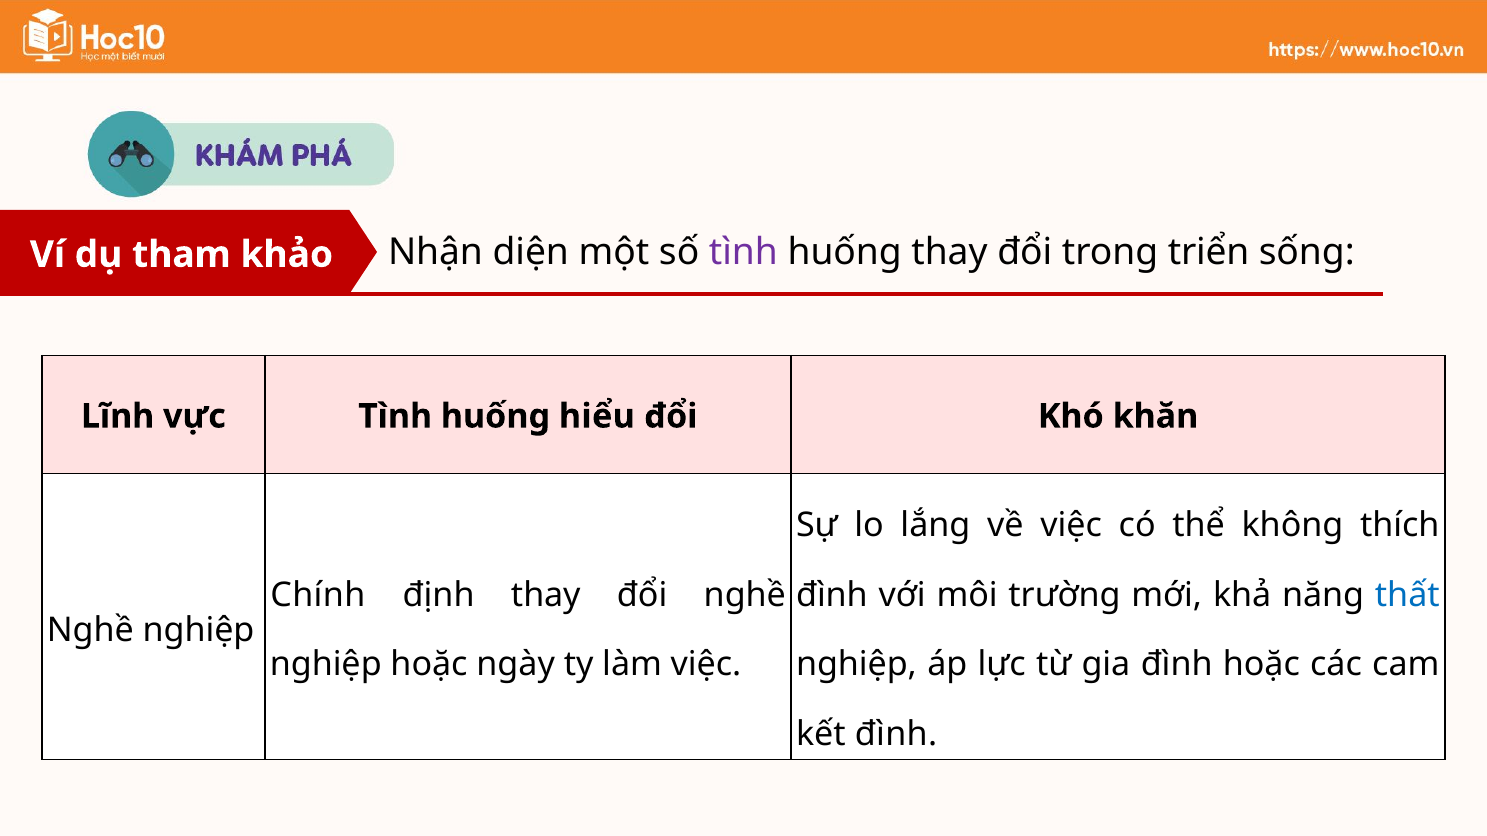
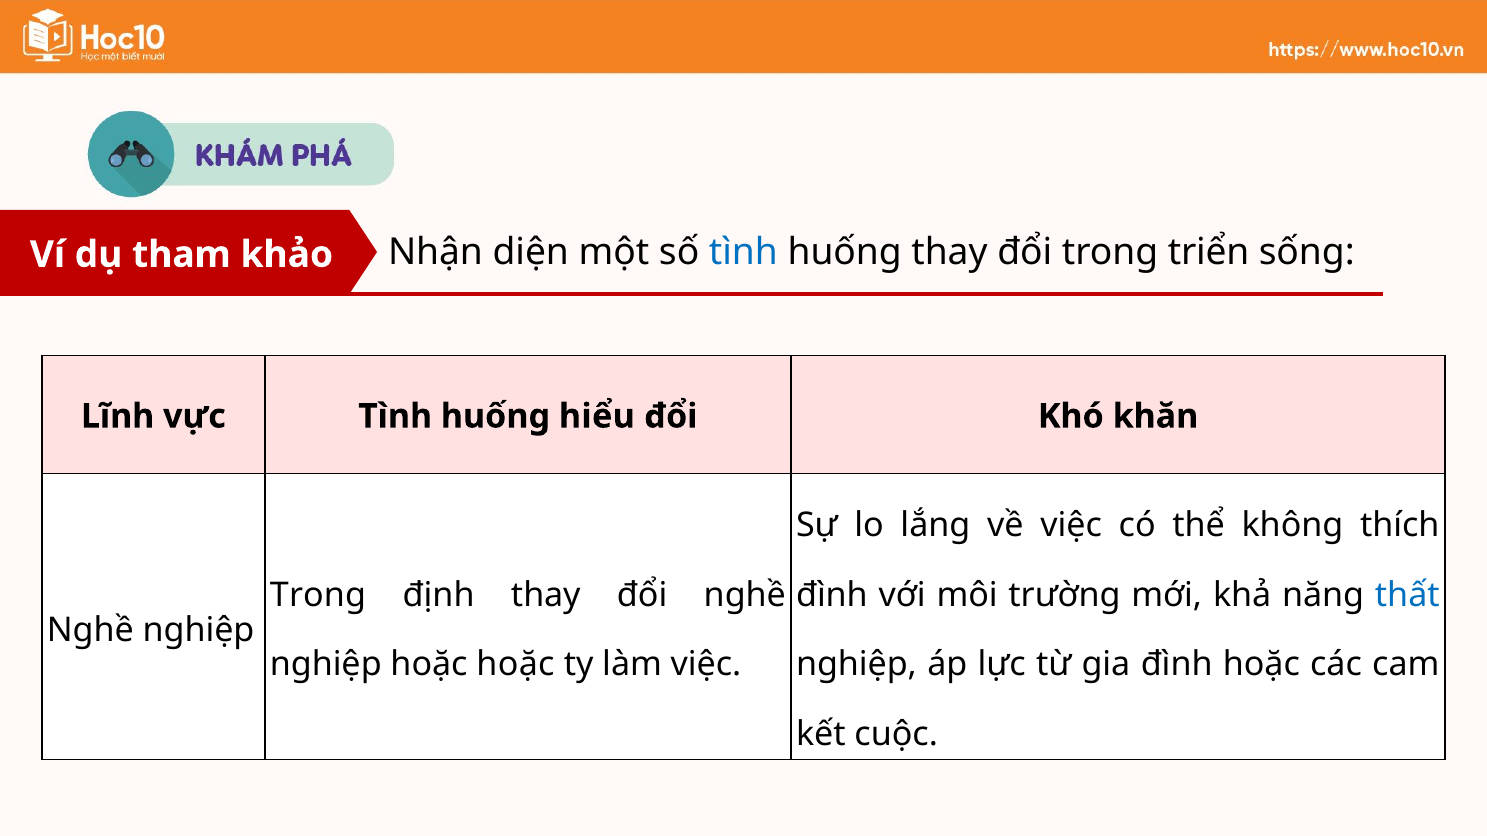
tình colour: purple -> blue (743, 253)
Chính: Chính -> Trong (318, 595)
hoặc ngày: ngày -> hoặc (516, 665)
kết đình: đình -> cuộc (896, 735)
